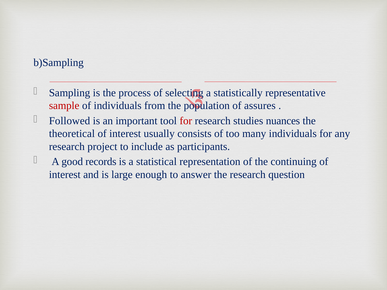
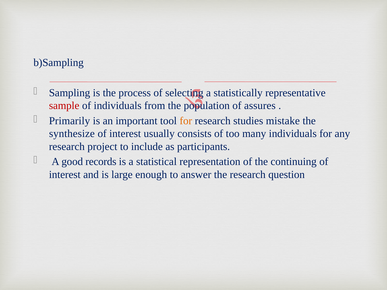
Followed: Followed -> Primarily (70, 121)
for colour: red -> orange (186, 121)
nuances: nuances -> mistake (283, 121)
theoretical: theoretical -> synthesize (72, 134)
